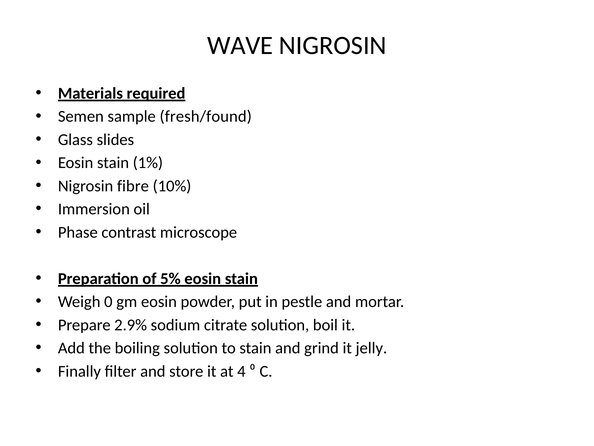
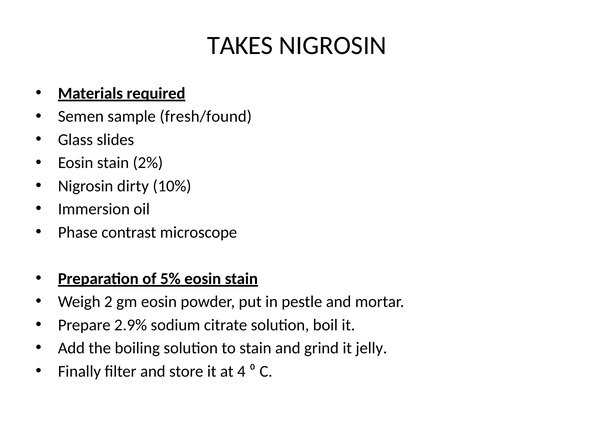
WAVE: WAVE -> TAKES (240, 45)
1%: 1% -> 2% (148, 163)
fibre: fibre -> dirty (133, 186)
0: 0 -> 2 (108, 301)
